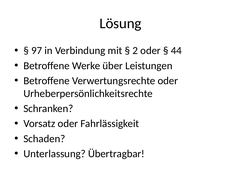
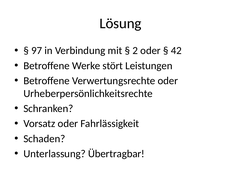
44: 44 -> 42 (176, 51)
über: über -> stört (113, 66)
